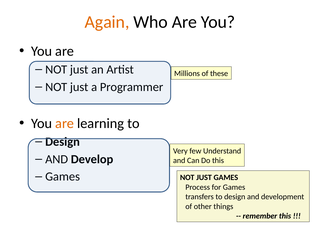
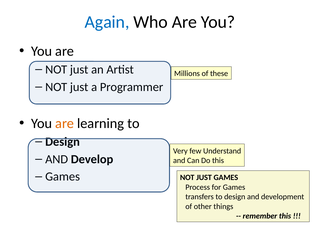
Again colour: orange -> blue (107, 22)
